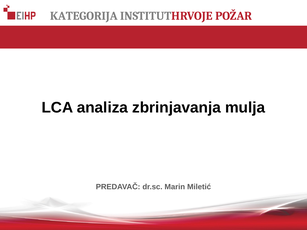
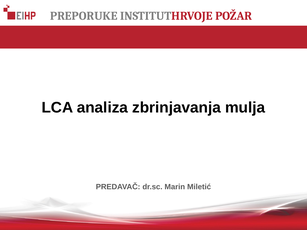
KATEGORIJA: KATEGORIJA -> PREPORUKE (84, 16)
